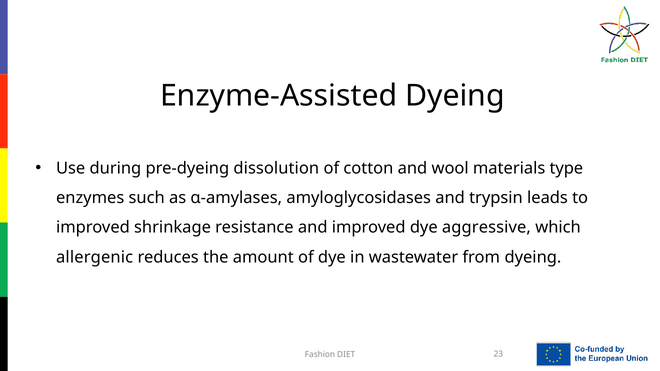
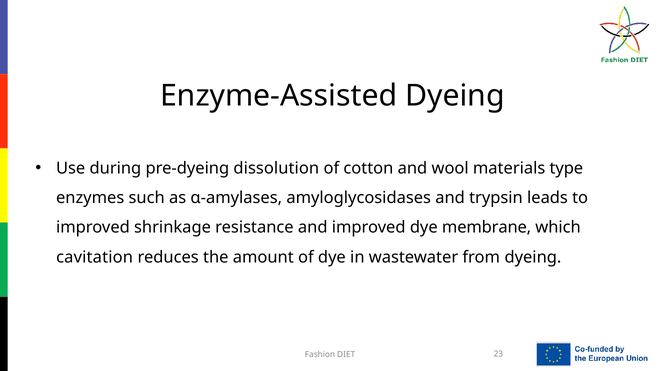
aggressive: aggressive -> membrane (487, 228)
allergenic: allergenic -> cavitation (95, 257)
